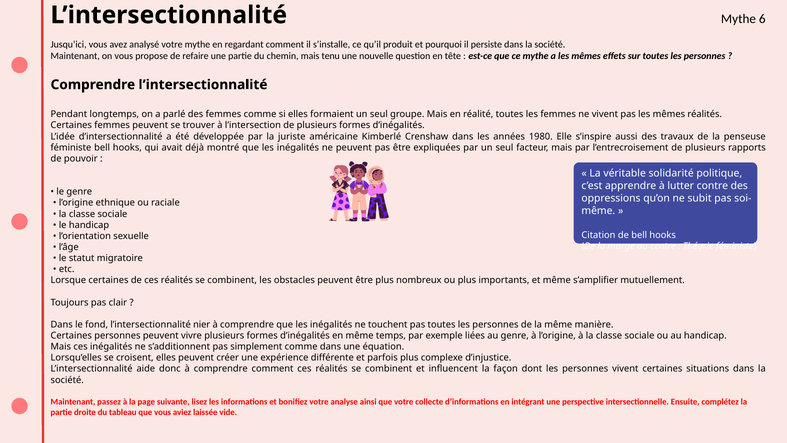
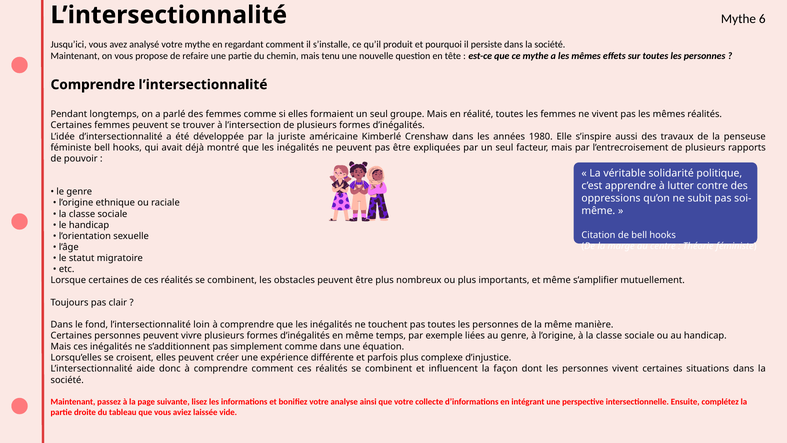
nier: nier -> loin (202, 324)
